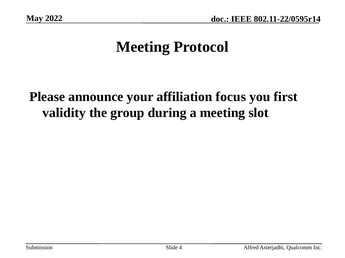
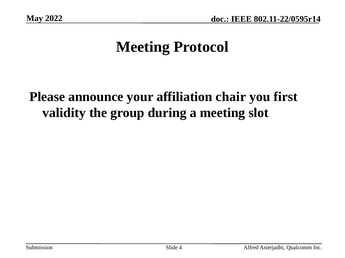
focus: focus -> chair (231, 97)
